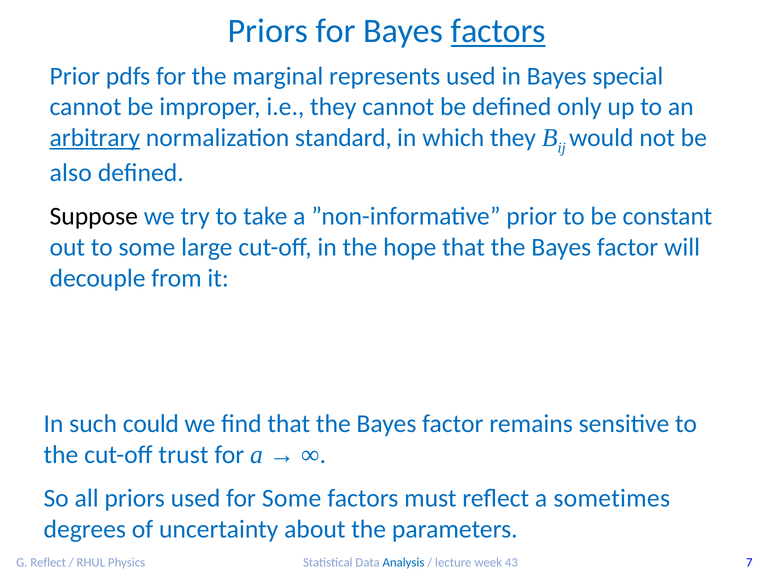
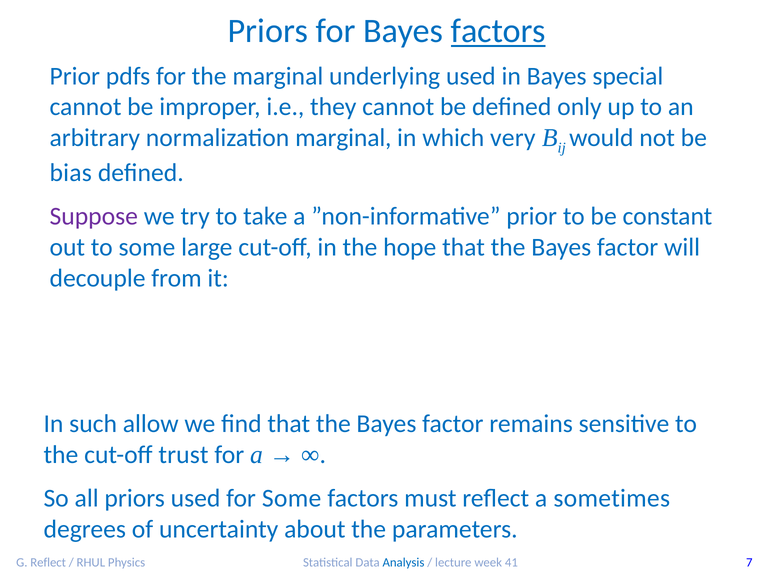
represents: represents -> underlying (385, 76)
arbitrary underline: present -> none (95, 138)
normalization standard: standard -> marginal (343, 138)
which they: they -> very (513, 138)
also: also -> bias (71, 173)
Suppose colour: black -> purple (94, 216)
could: could -> allow (151, 423)
43: 43 -> 41 (511, 562)
